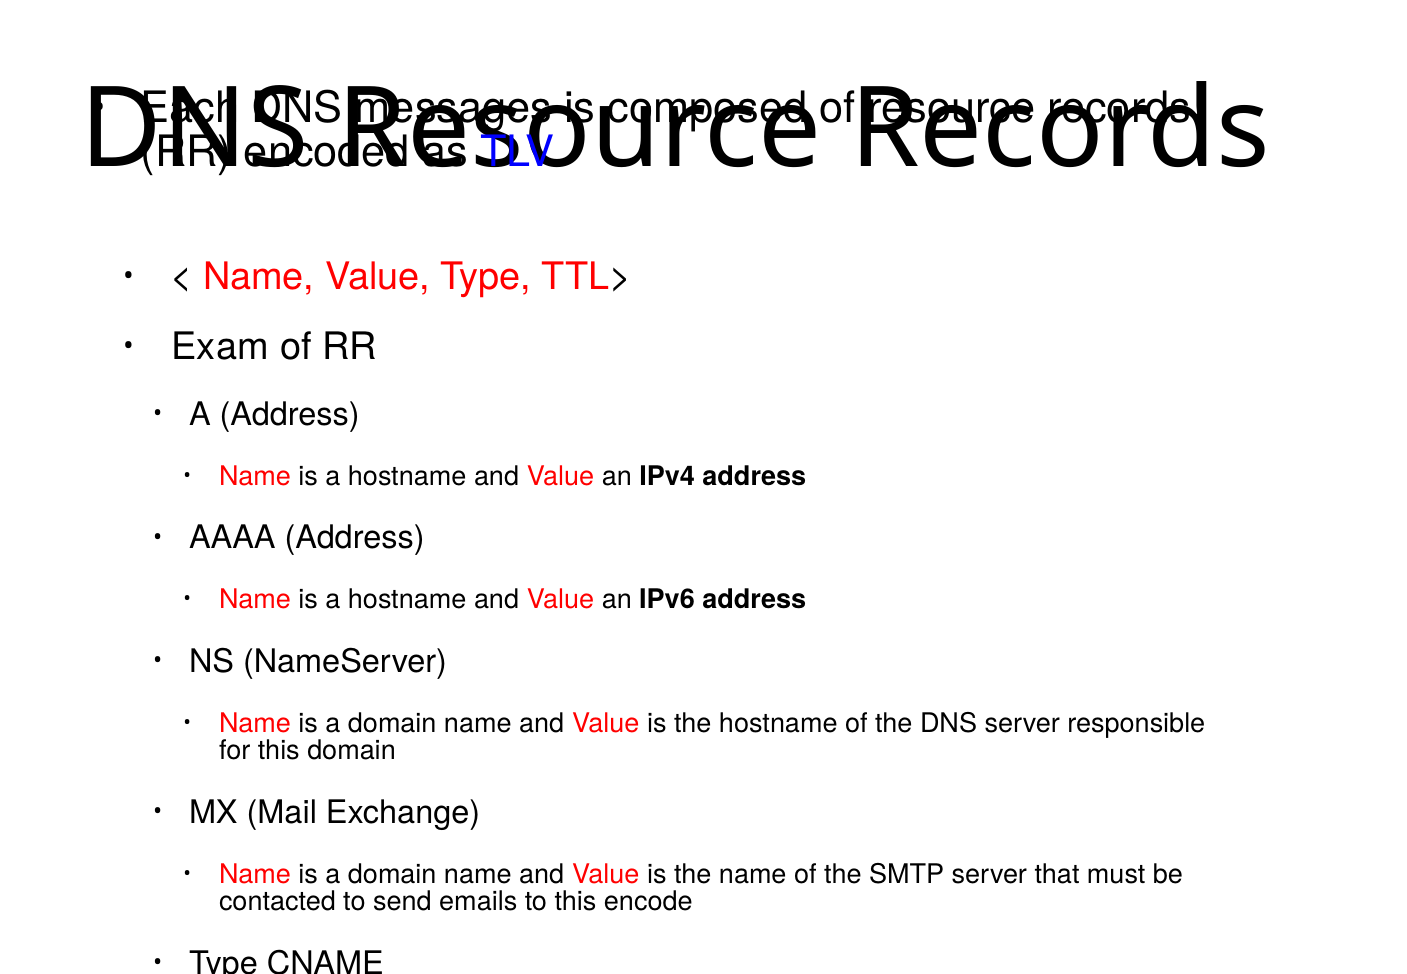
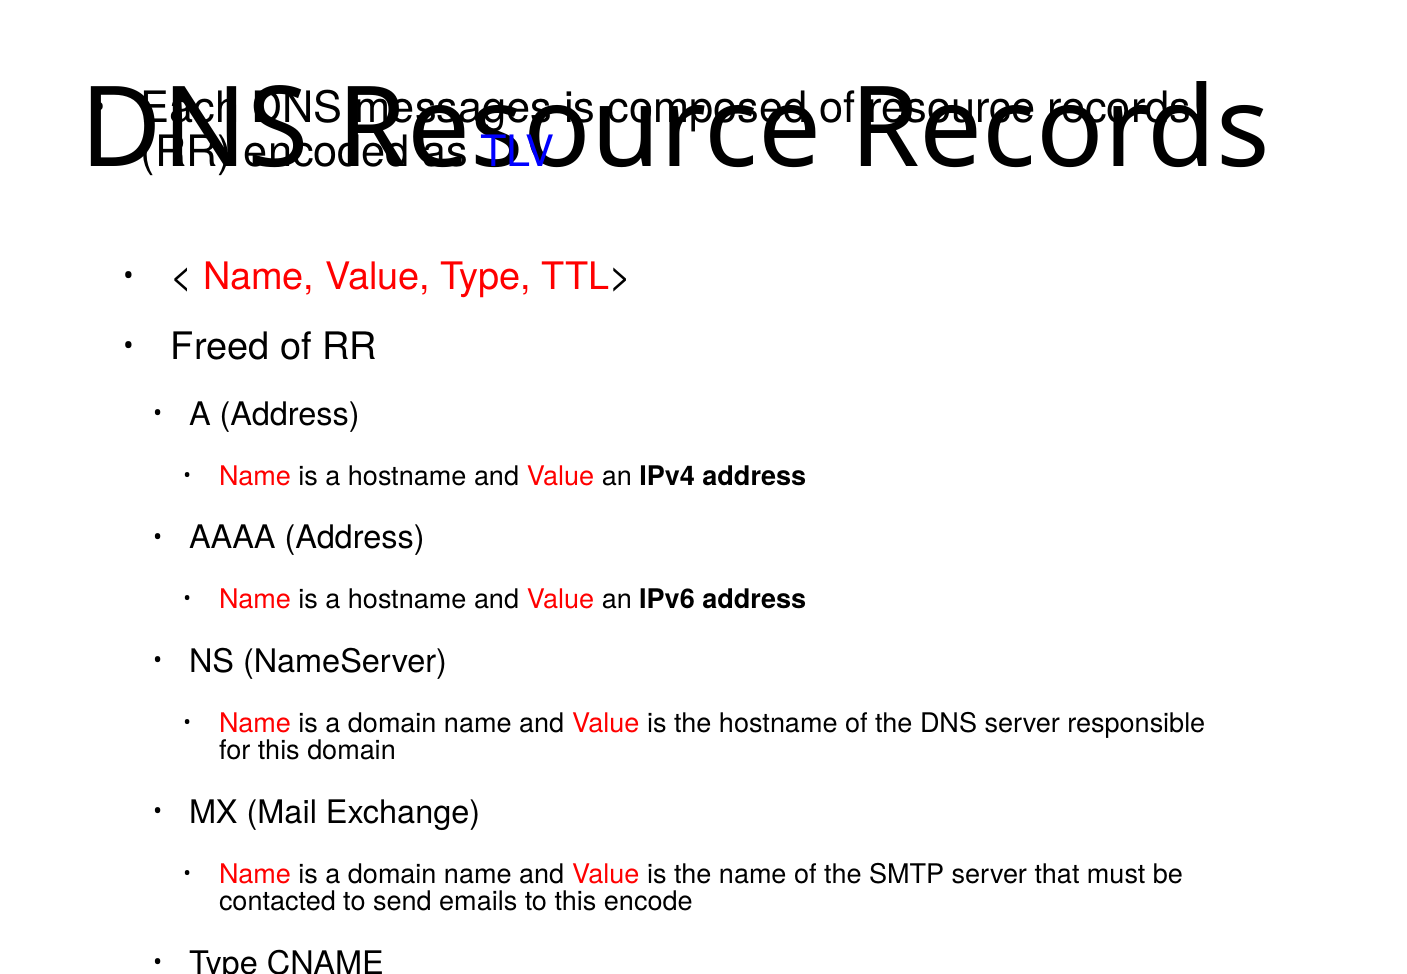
Exam: Exam -> Freed (220, 347)
